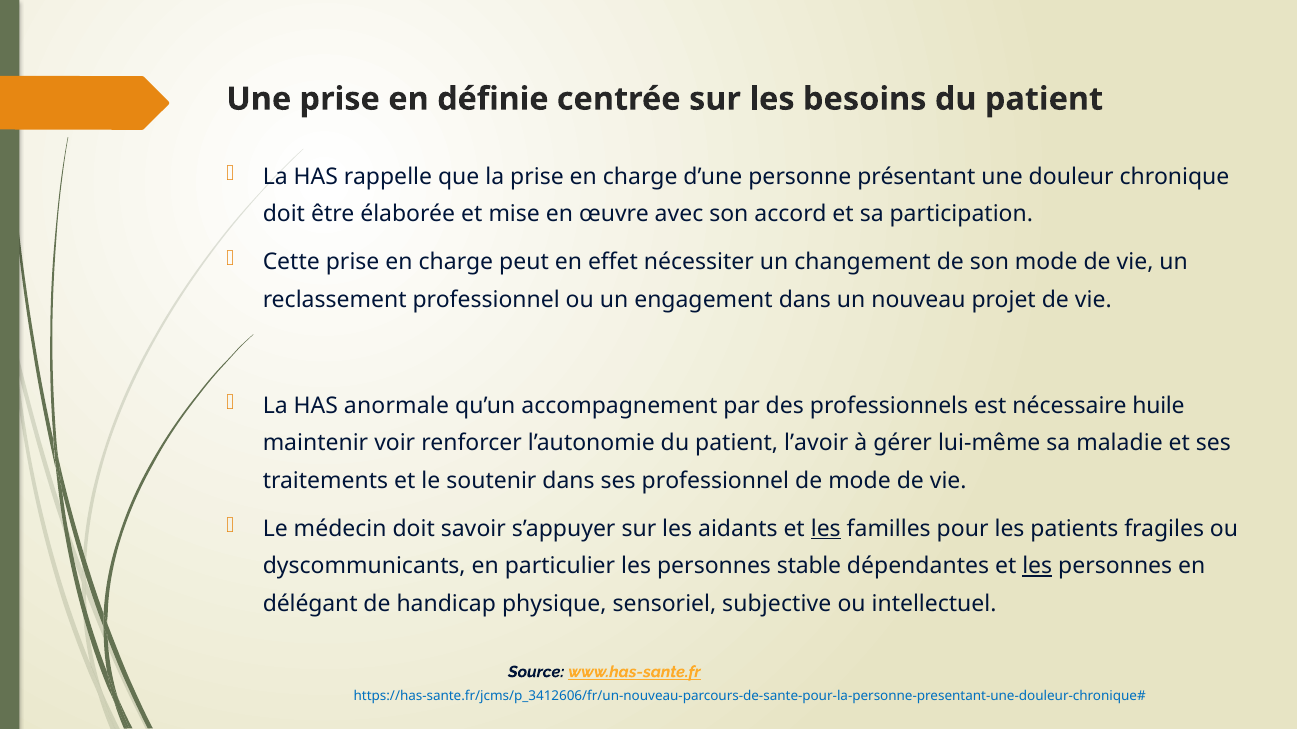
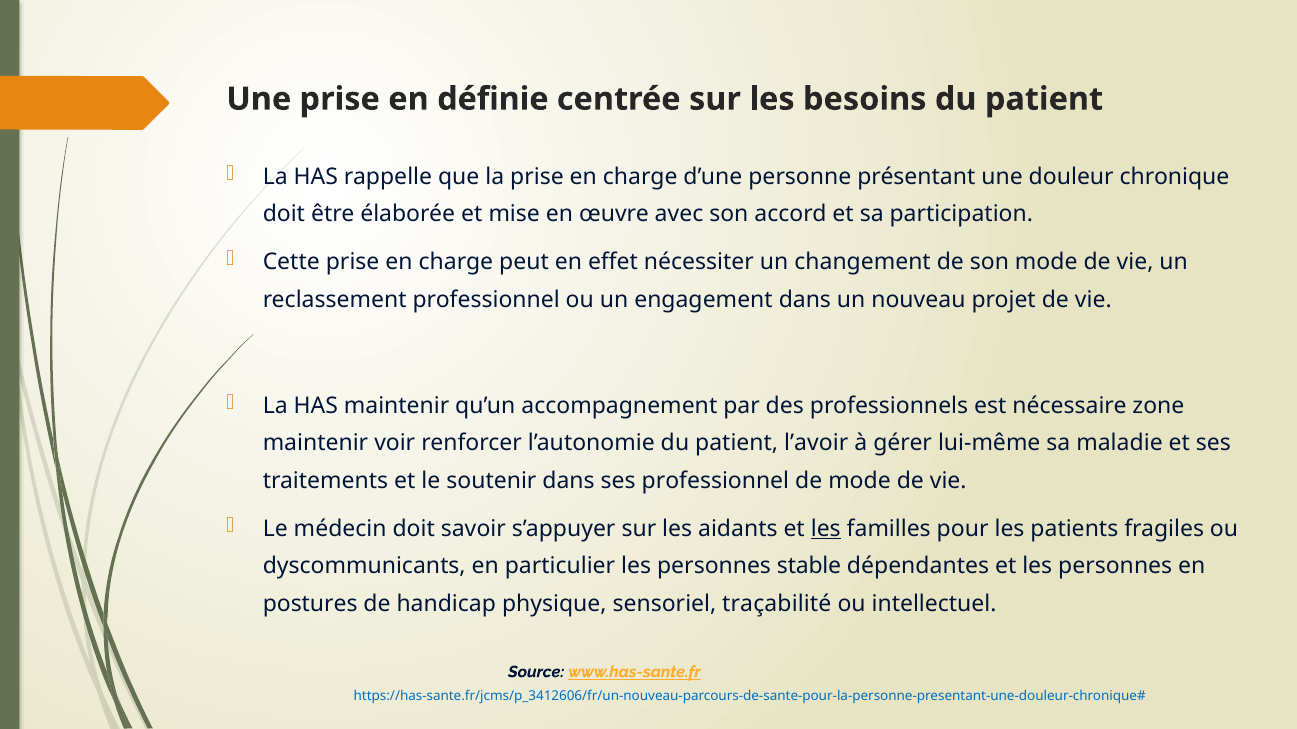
HAS anormale: anormale -> maintenir (397, 406)
huile: huile -> zone (1158, 406)
les underline: present -> none (1037, 567)
délégant: délégant -> postures (310, 604)
subjective: subjective -> traçabilité (777, 604)
